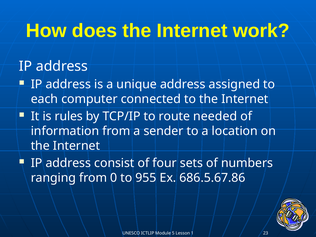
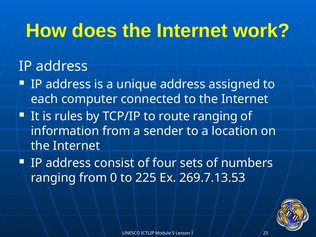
route needed: needed -> ranging (215, 116)
955: 955 -> 225 (146, 178)
686.5.67.86: 686.5.67.86 -> 269.7.13.53 (212, 178)
